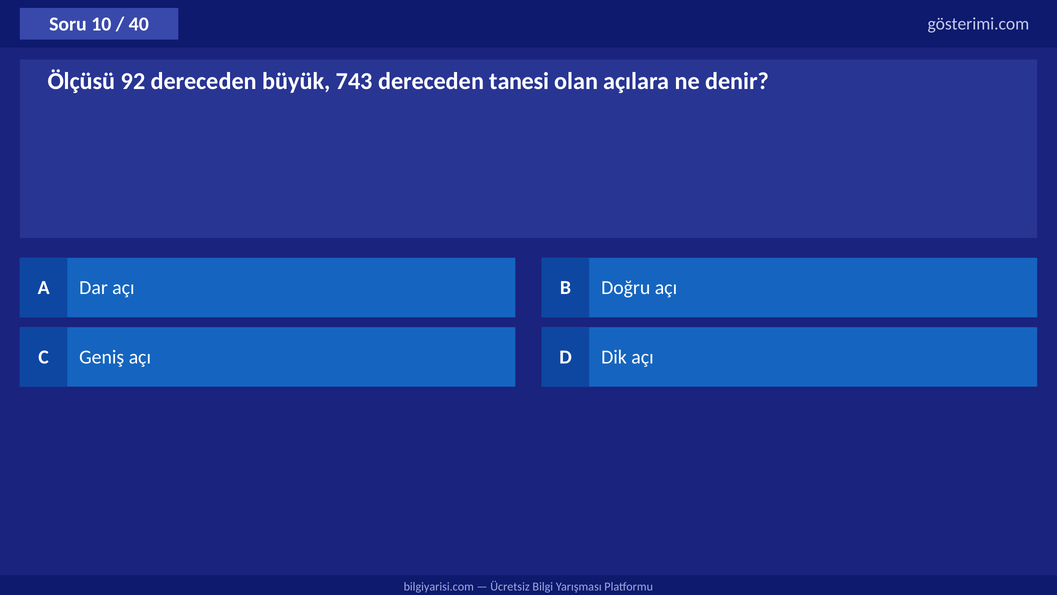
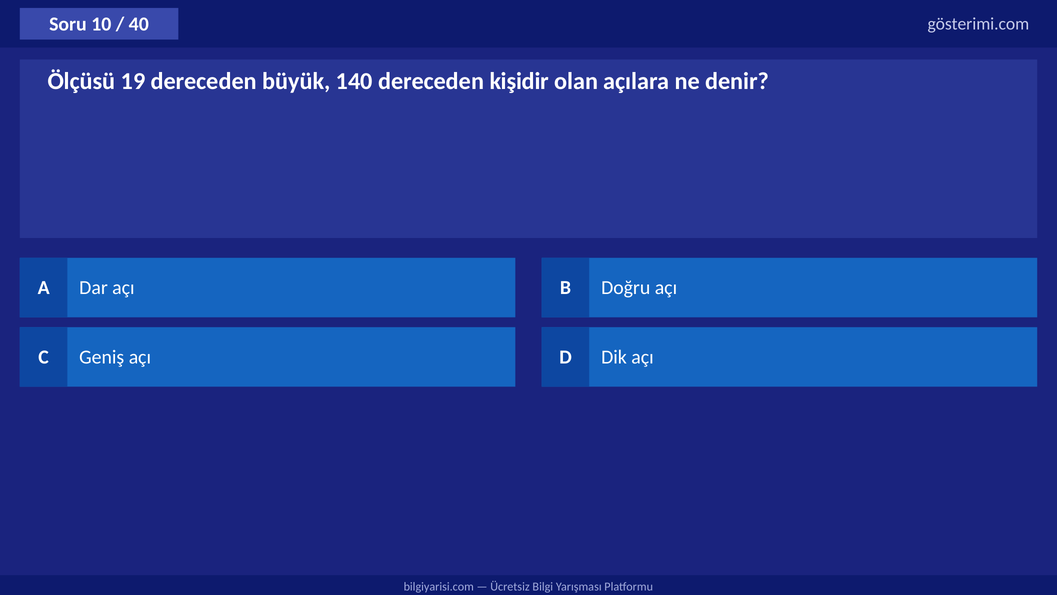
92: 92 -> 19 (133, 81)
743: 743 -> 140 (354, 81)
tanesi: tanesi -> kişidir (519, 81)
